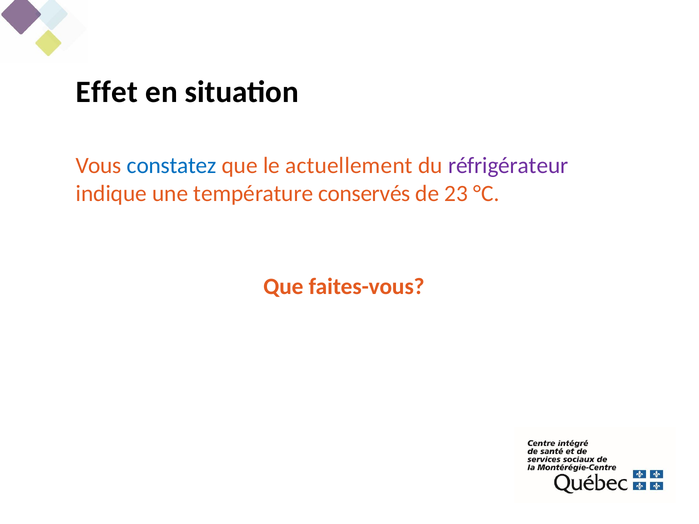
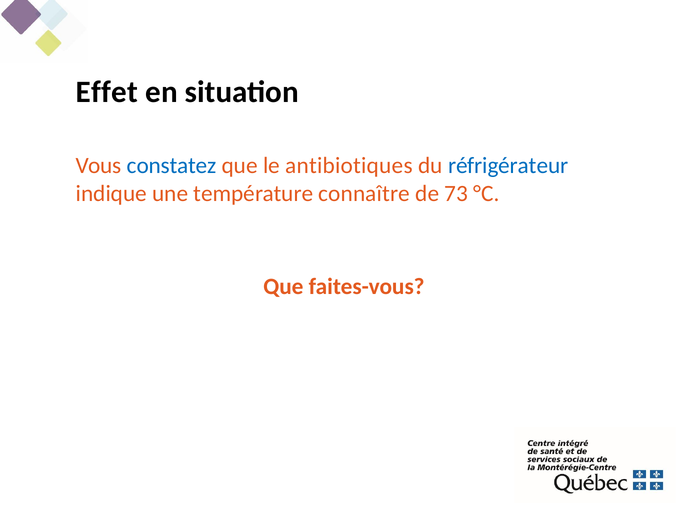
actuellement: actuellement -> antibiotiques (349, 166)
réfrigérateur colour: purple -> blue (508, 166)
conservés: conservés -> connaître (364, 194)
23: 23 -> 73 (456, 194)
